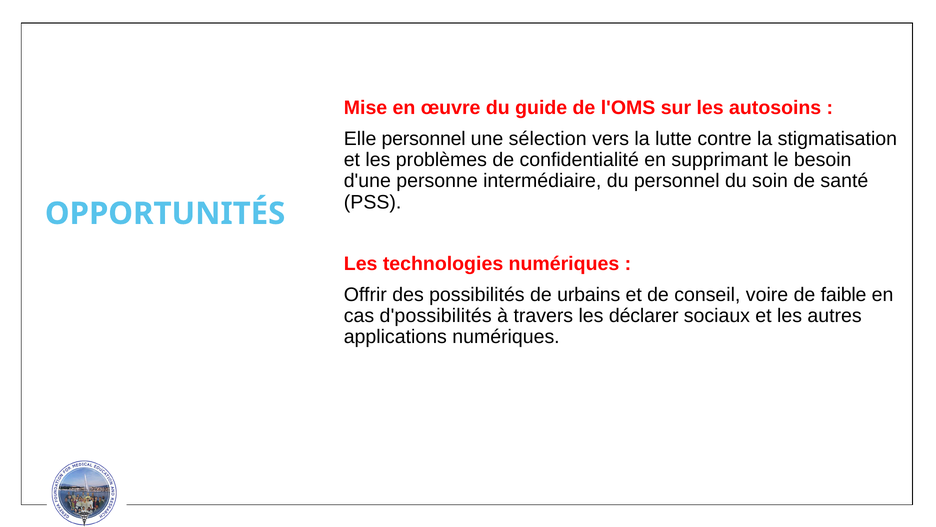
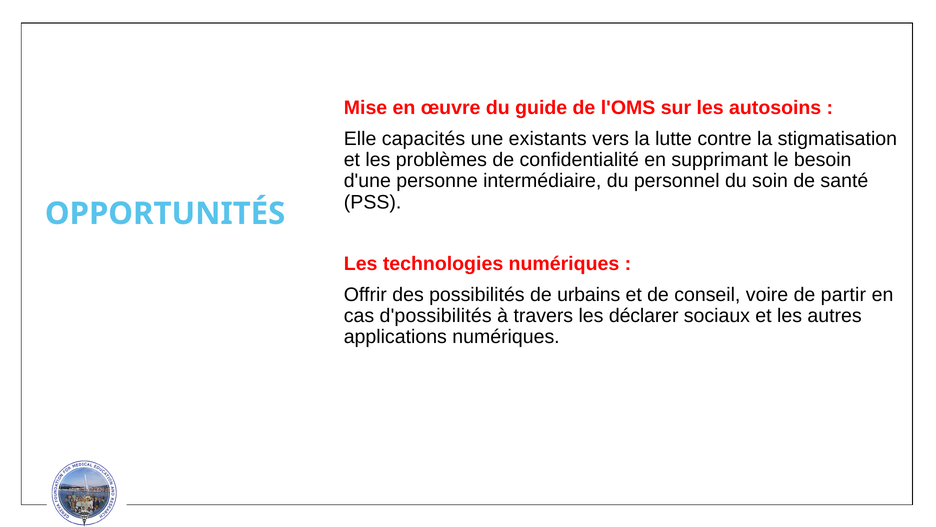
Elle personnel: personnel -> capacités (423, 139)
sélection: sélection -> existants (548, 139)
faible: faible -> partir (843, 294)
